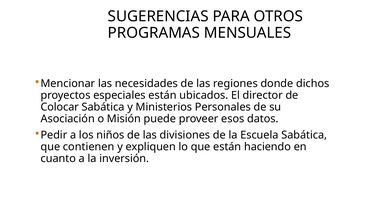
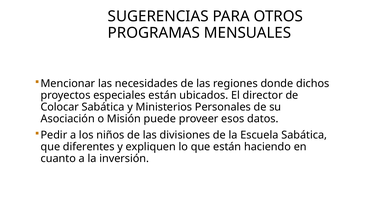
contienen: contienen -> diferentes (89, 147)
